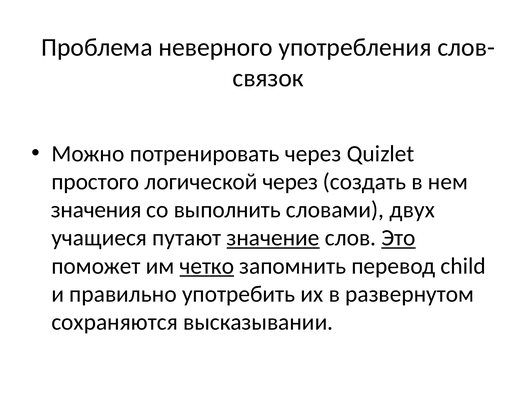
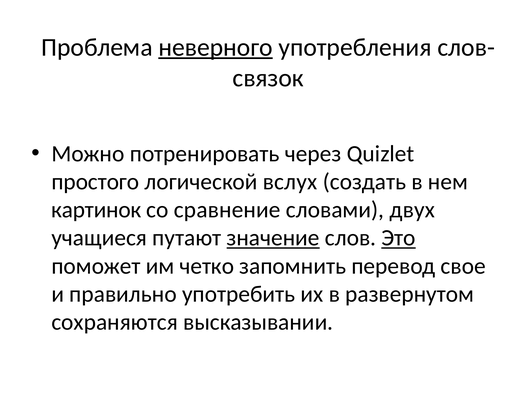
неверного underline: none -> present (216, 47)
логической через: через -> вслух (290, 182)
значения: значения -> картинок (96, 210)
выполнить: выполнить -> сравнение (227, 210)
четко underline: present -> none (207, 266)
child: child -> свое (463, 266)
